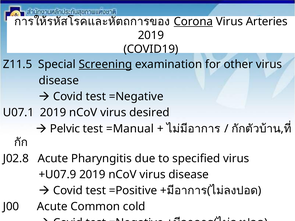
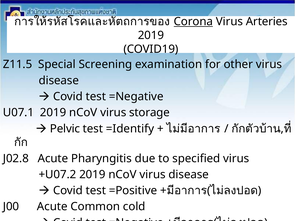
Screening underline: present -> none (105, 64)
desired: desired -> storage (149, 113)
=Manual: =Manual -> =Identify (130, 129)
+U07.9: +U07.9 -> +U07.2 (57, 175)
